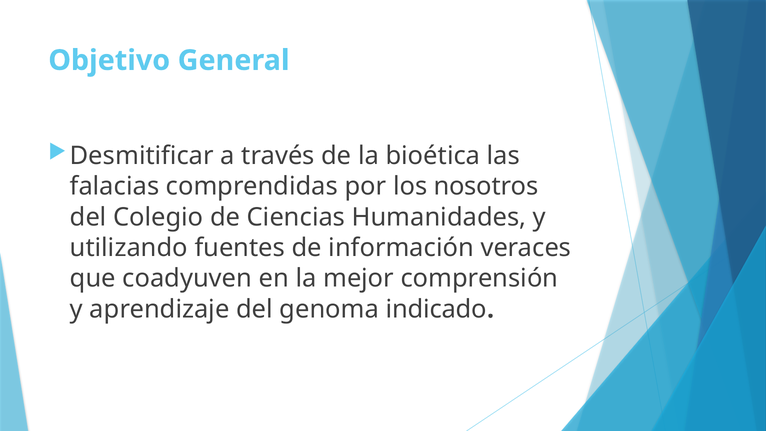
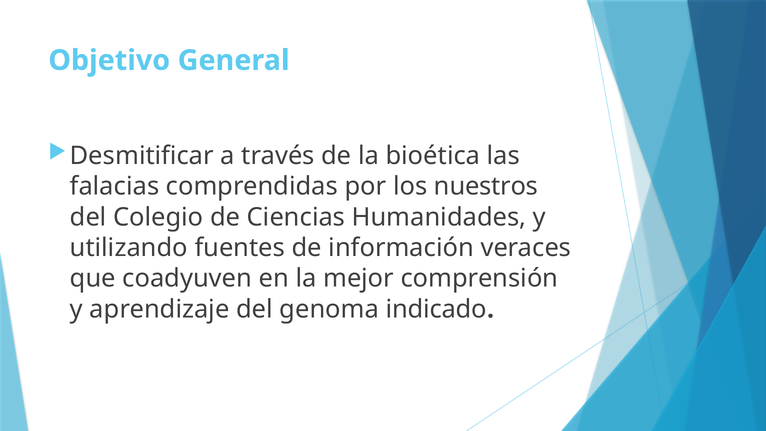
nosotros: nosotros -> nuestros (486, 186)
